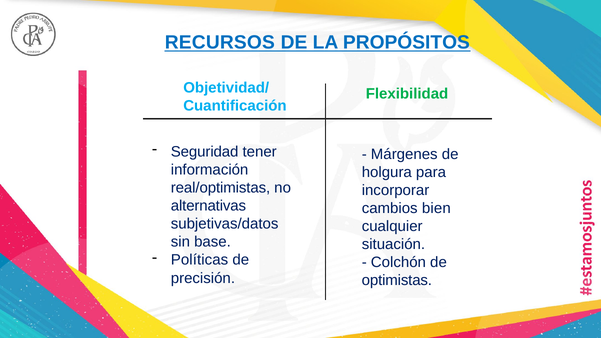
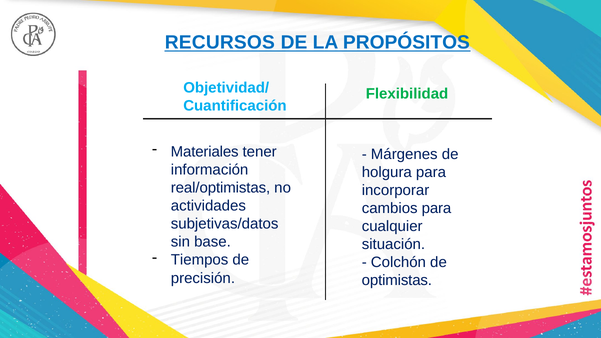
Seguridad: Seguridad -> Materiales (205, 152)
alternativas: alternativas -> actividades (208, 206)
cambios bien: bien -> para (436, 208)
Políticas: Políticas -> Tiempos (200, 260)
